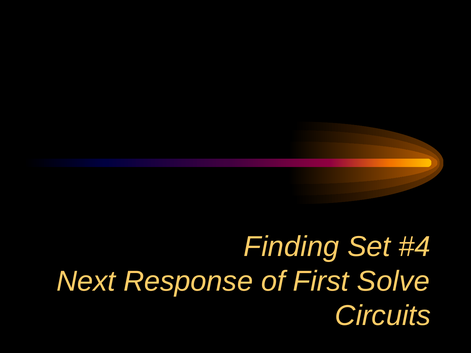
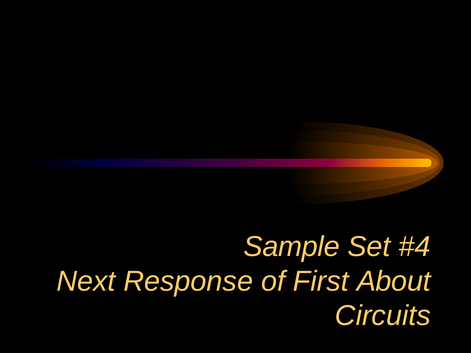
Finding: Finding -> Sample (292, 247)
Solve: Solve -> About (394, 281)
